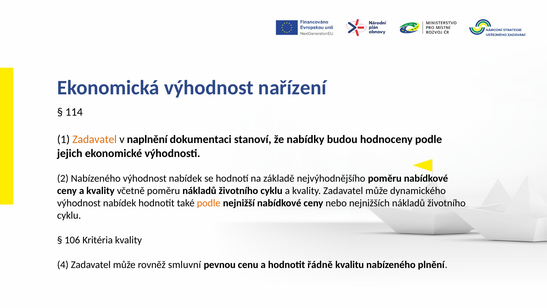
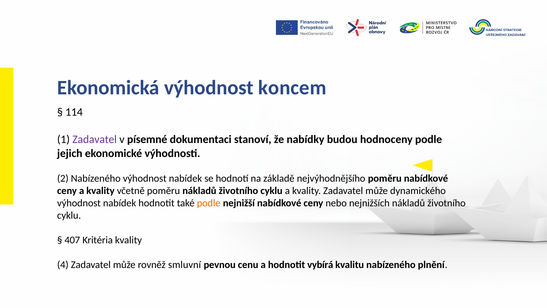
nařízení: nařízení -> koncem (292, 88)
Zadavatel colour: orange -> purple (95, 139)
naplnění: naplnění -> písemné (147, 139)
106: 106 -> 407 (72, 240)
řádně: řádně -> vybírá (320, 264)
